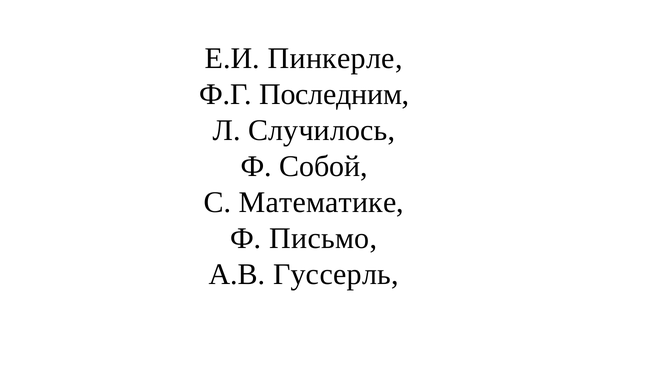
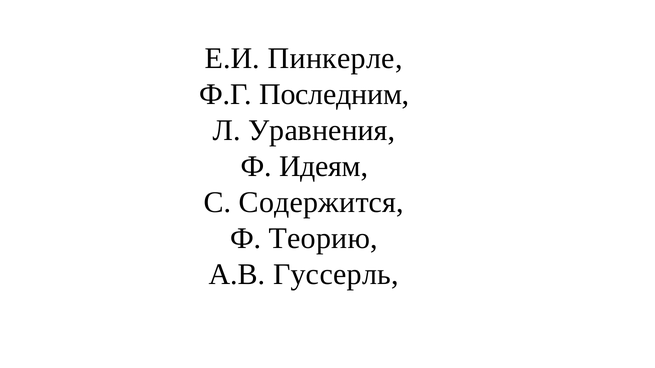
Случилось: Случилось -> Уравнения (322, 131)
Собой: Собой -> Идеям (324, 167)
Математике: Математике -> Содержится (321, 203)
Письмо: Письмо -> Теорию (323, 239)
